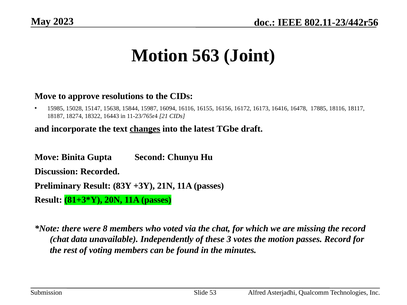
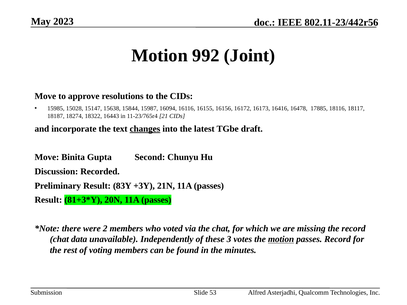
563: 563 -> 992 (206, 55)
8: 8 -> 2 (105, 229)
motion underline: none -> present (281, 239)
